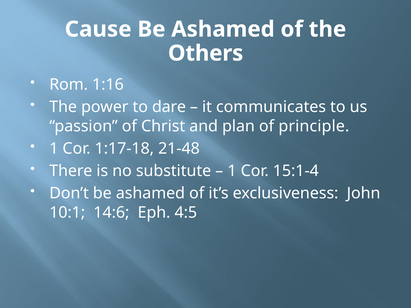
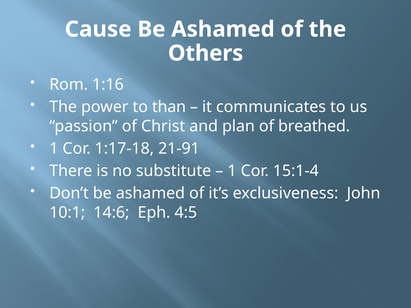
dare: dare -> than (169, 107)
principle: principle -> breathed (314, 126)
21-48: 21-48 -> 21-91 (179, 149)
